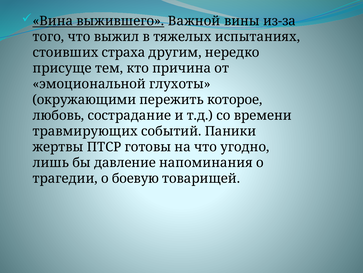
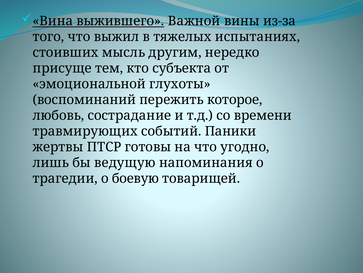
страха: страха -> мысль (123, 52)
причина: причина -> субъекта (182, 68)
окружающими: окружающими -> воспоминаний (84, 100)
давление: давление -> ведущую (125, 162)
